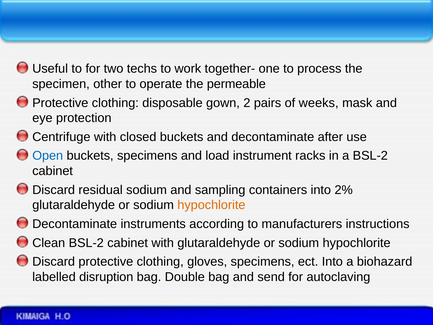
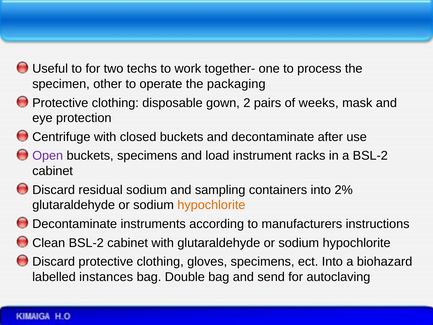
permeable: permeable -> packaging (236, 84)
Open colour: blue -> purple (48, 156)
disruption: disruption -> instances (106, 277)
